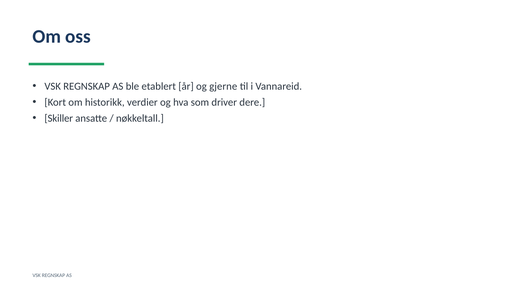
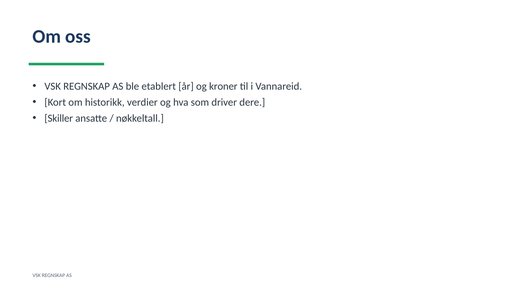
gjerne: gjerne -> kroner (223, 87)
